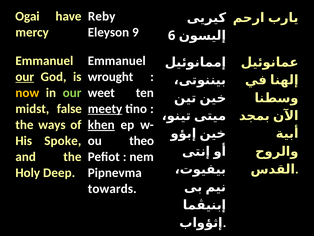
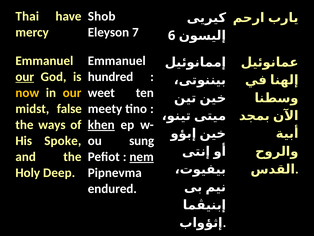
Ogai: Ogai -> Thai (27, 16)
Reby: Reby -> Shob (102, 16)
9: 9 -> 7 (135, 32)
wrought: wrought -> hundred (111, 77)
our colour: light green -> yellow (72, 93)
meety underline: present -> none (105, 109)
theo: theo -> sung (142, 141)
nem underline: none -> present (142, 157)
towards: towards -> endured (112, 188)
